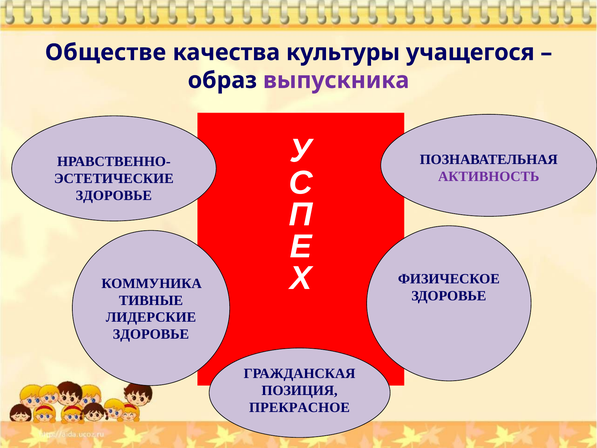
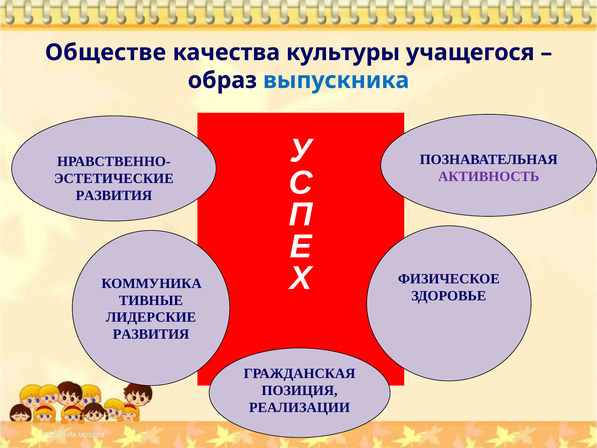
выпускника colour: purple -> blue (336, 80)
ЗДОРОВЬЕ: ЗДОРОВЬЕ -> РАЗВИТИЯ (114, 195)
ЗДОРОВЬЕ: ЗДОРОВЬЕ -> РАЗВИТИЯ (151, 334)
ПРЕКРАСНОЕ: ПРЕКРАСНОЕ -> РЕАЛИЗАЦИИ (300, 407)
